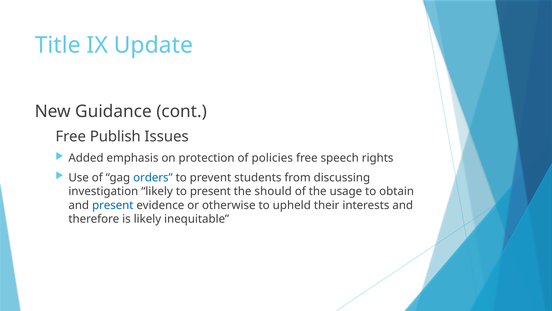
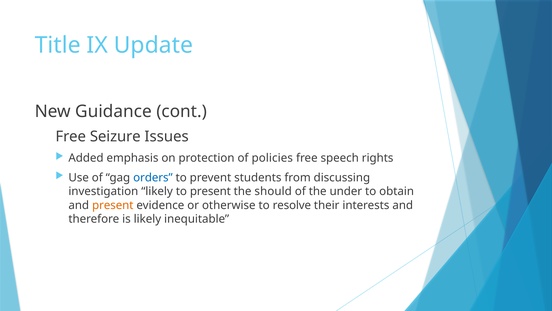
Publish: Publish -> Seizure (115, 136)
usage: usage -> under (346, 191)
present colour: blue -> orange (113, 205)
upheld: upheld -> resolve (292, 205)
